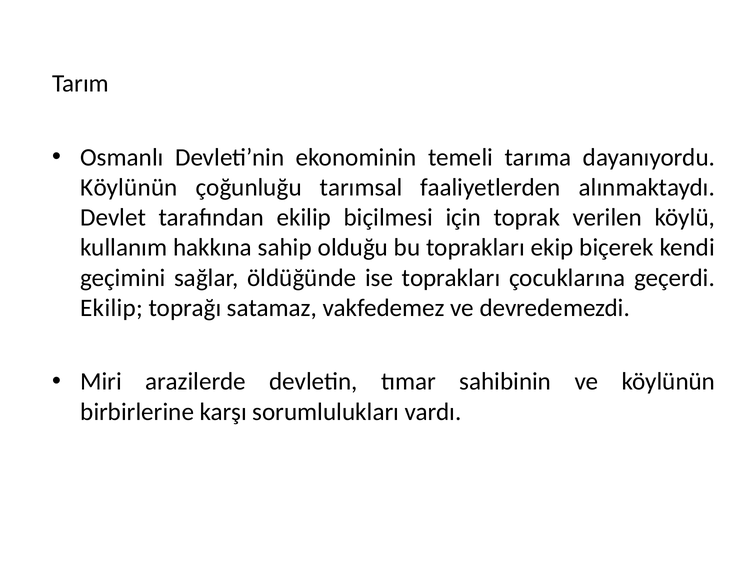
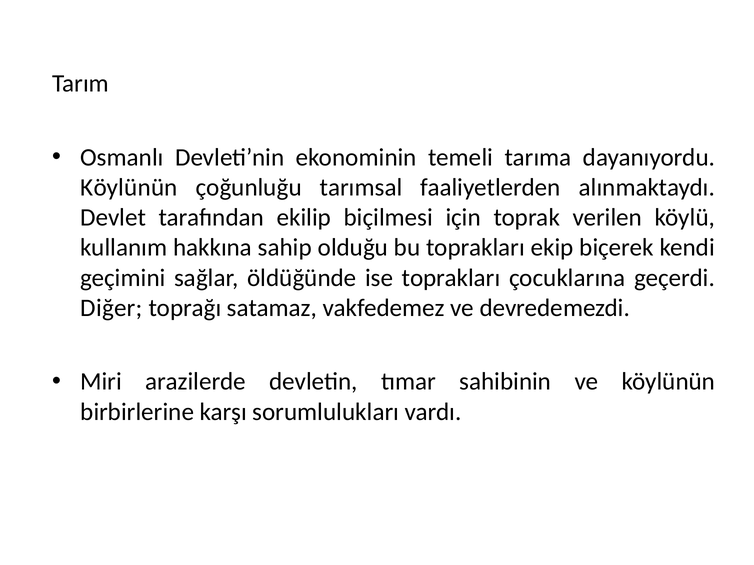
Ekilip: Ekilip -> Diğer (112, 308)
